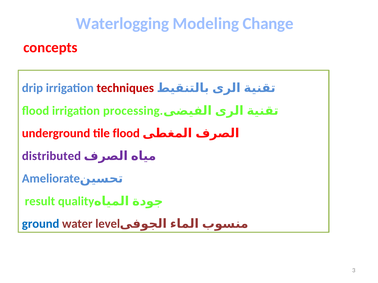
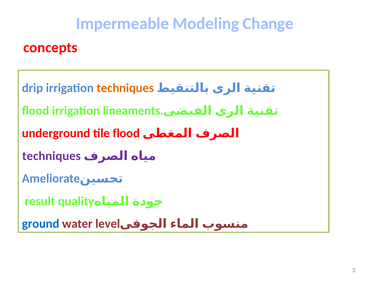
Waterlogging: Waterlogging -> Impermeable (122, 24)
techniques colour: red -> orange (125, 88)
processing: processing -> lineaments (133, 111)
distributed: distributed -> techniques (51, 156)
